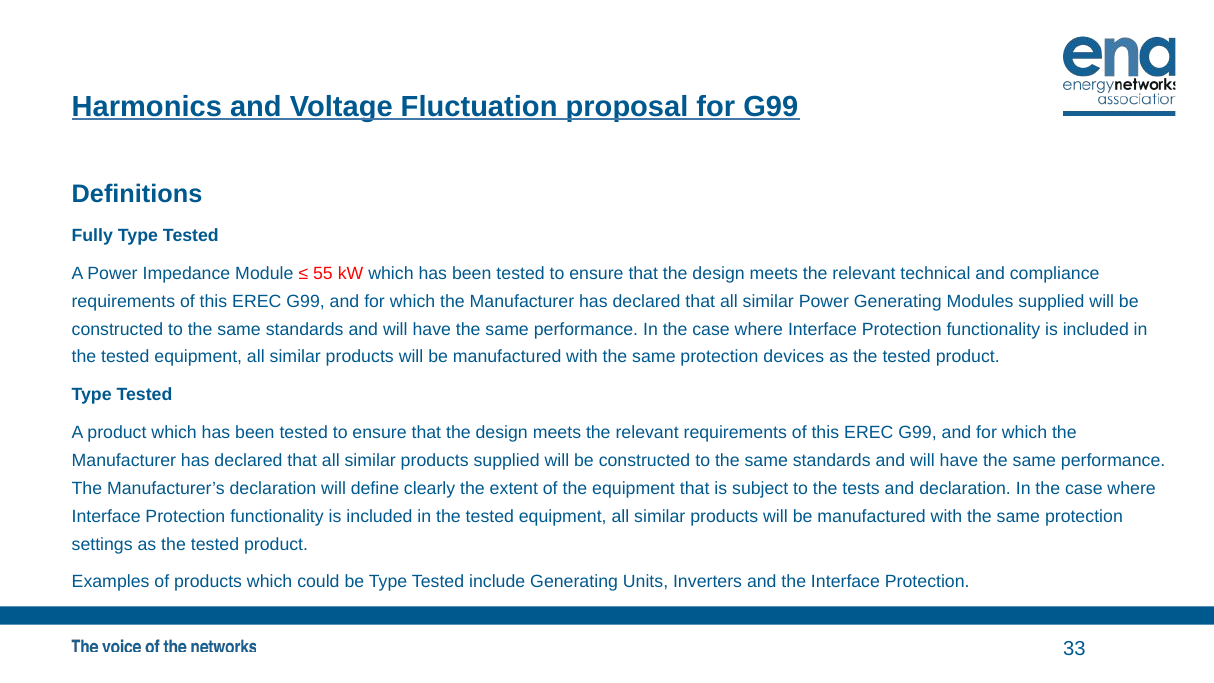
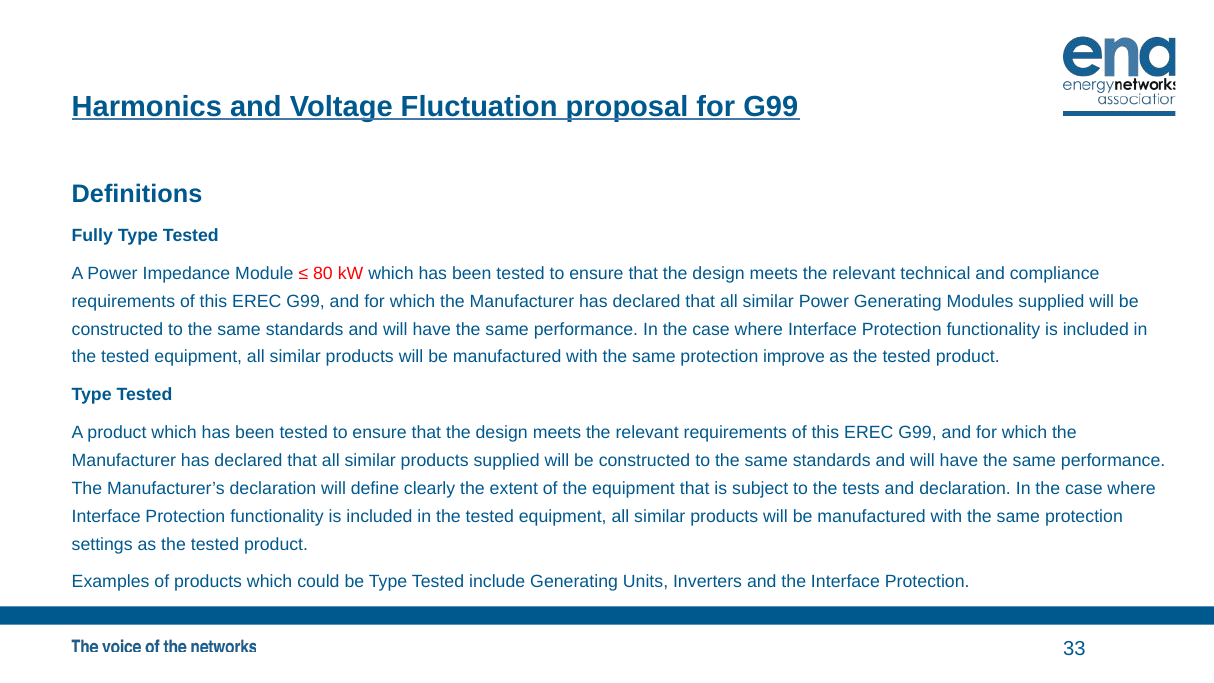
55: 55 -> 80 (323, 274)
devices: devices -> improve (794, 357)
